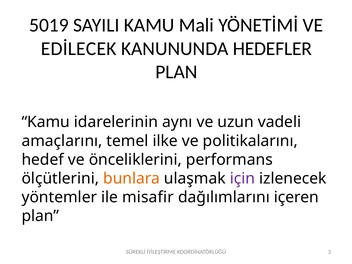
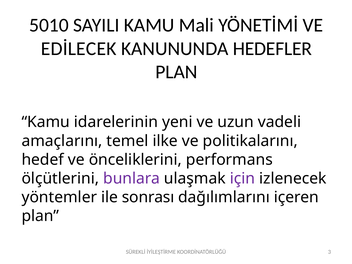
5019: 5019 -> 5010 (49, 25)
aynı: aynı -> yeni (177, 122)
bunlara colour: orange -> purple (132, 178)
misafir: misafir -> sonrası (148, 197)
